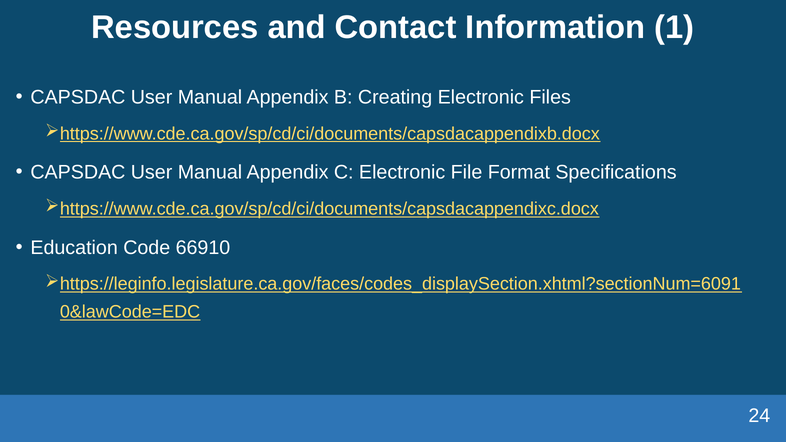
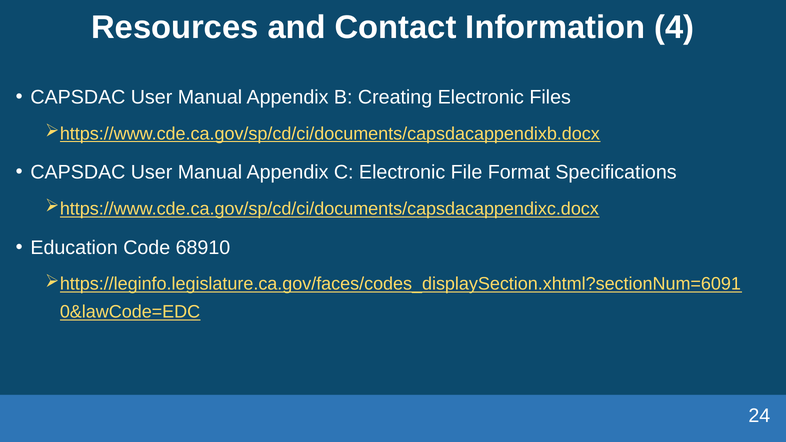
1: 1 -> 4 (674, 28)
66910: 66910 -> 68910 (203, 248)
